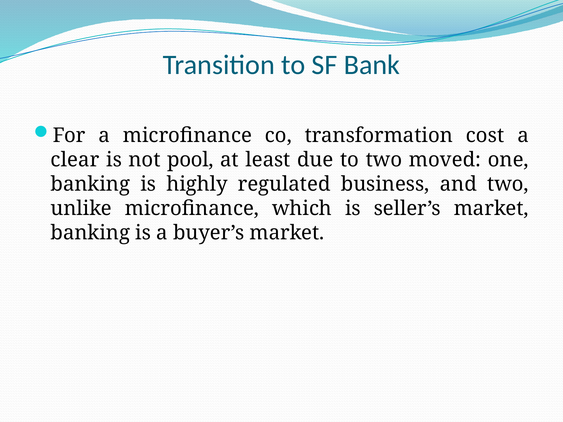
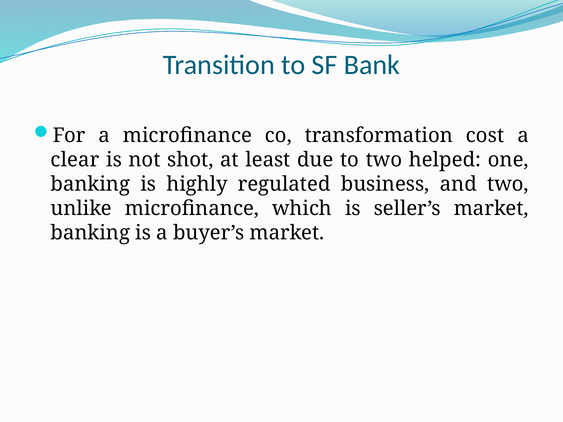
pool: pool -> shot (190, 160)
moved: moved -> helped (445, 160)
